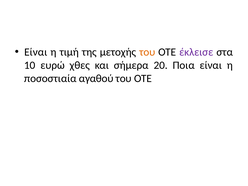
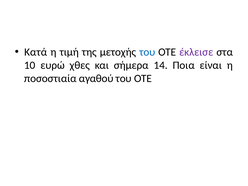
Είναι: Είναι -> Κατά (36, 52)
του colour: orange -> blue (147, 52)
20: 20 -> 14 (161, 65)
